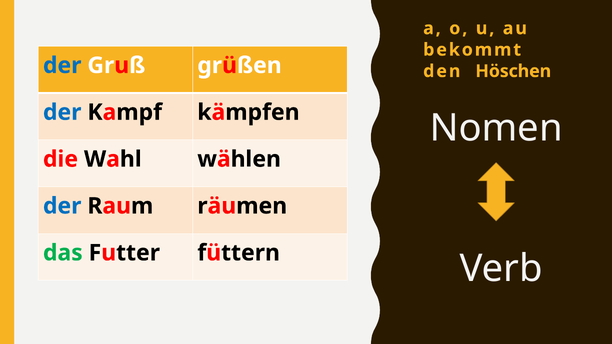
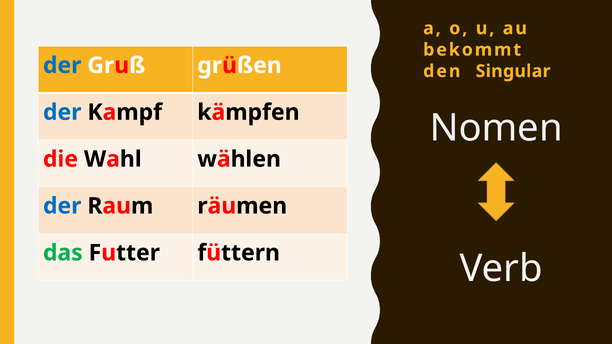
Höschen: Höschen -> Singular (513, 71)
